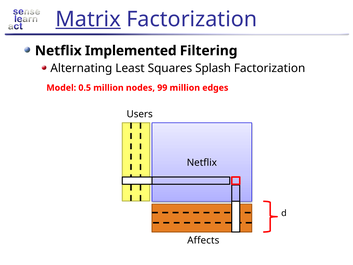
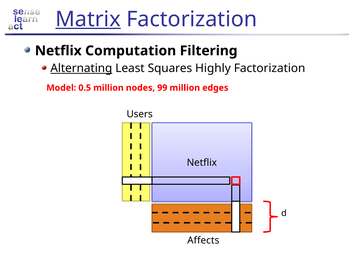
Implemented: Implemented -> Computation (131, 51)
Alternating underline: none -> present (81, 68)
Splash: Splash -> Highly (213, 68)
